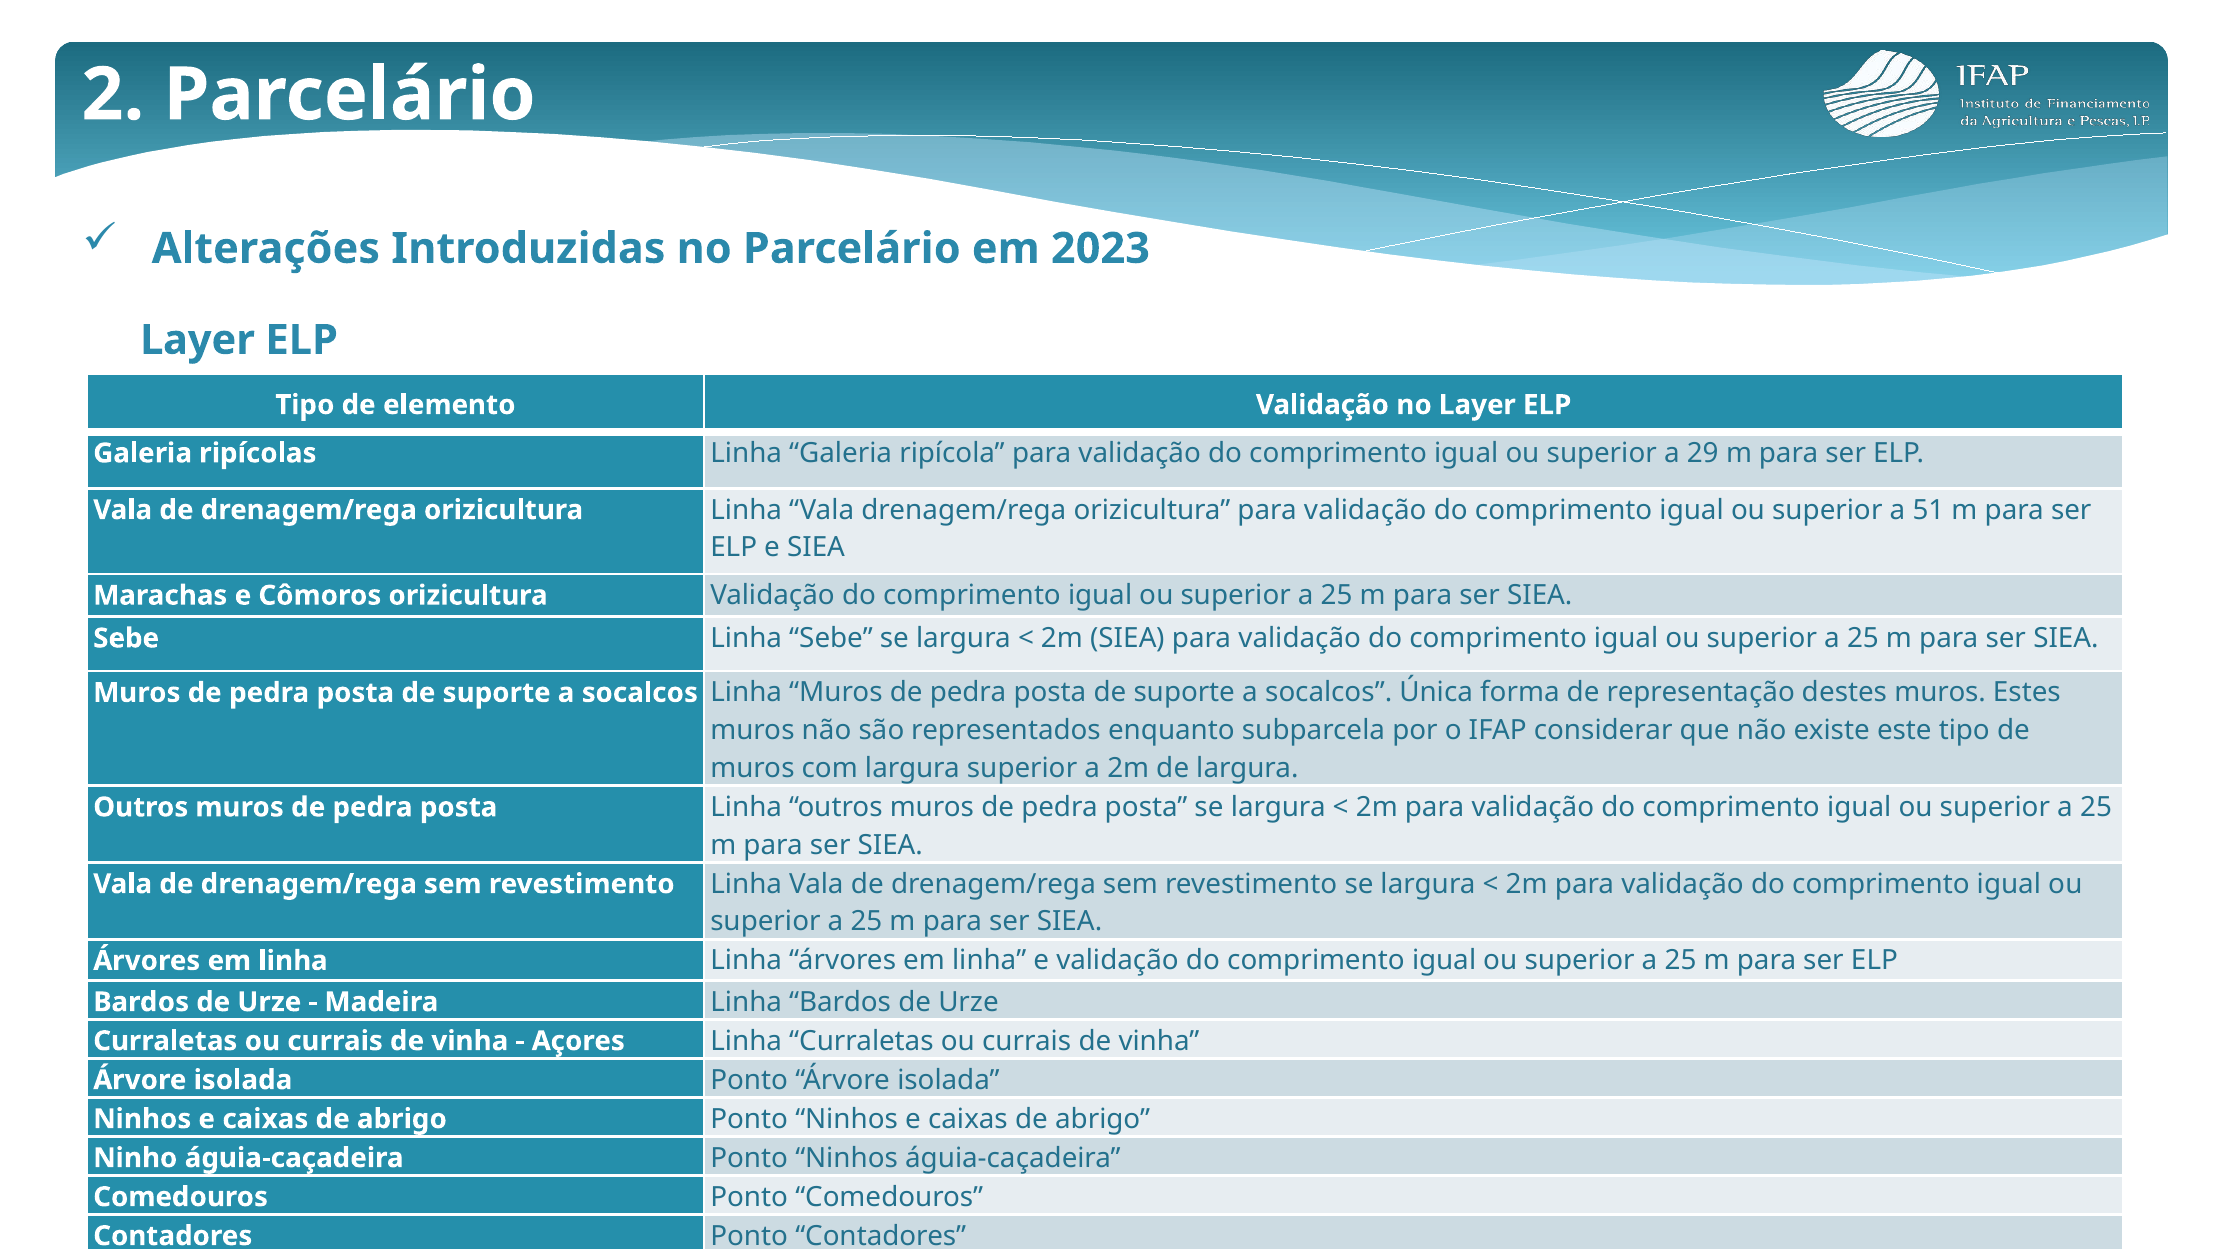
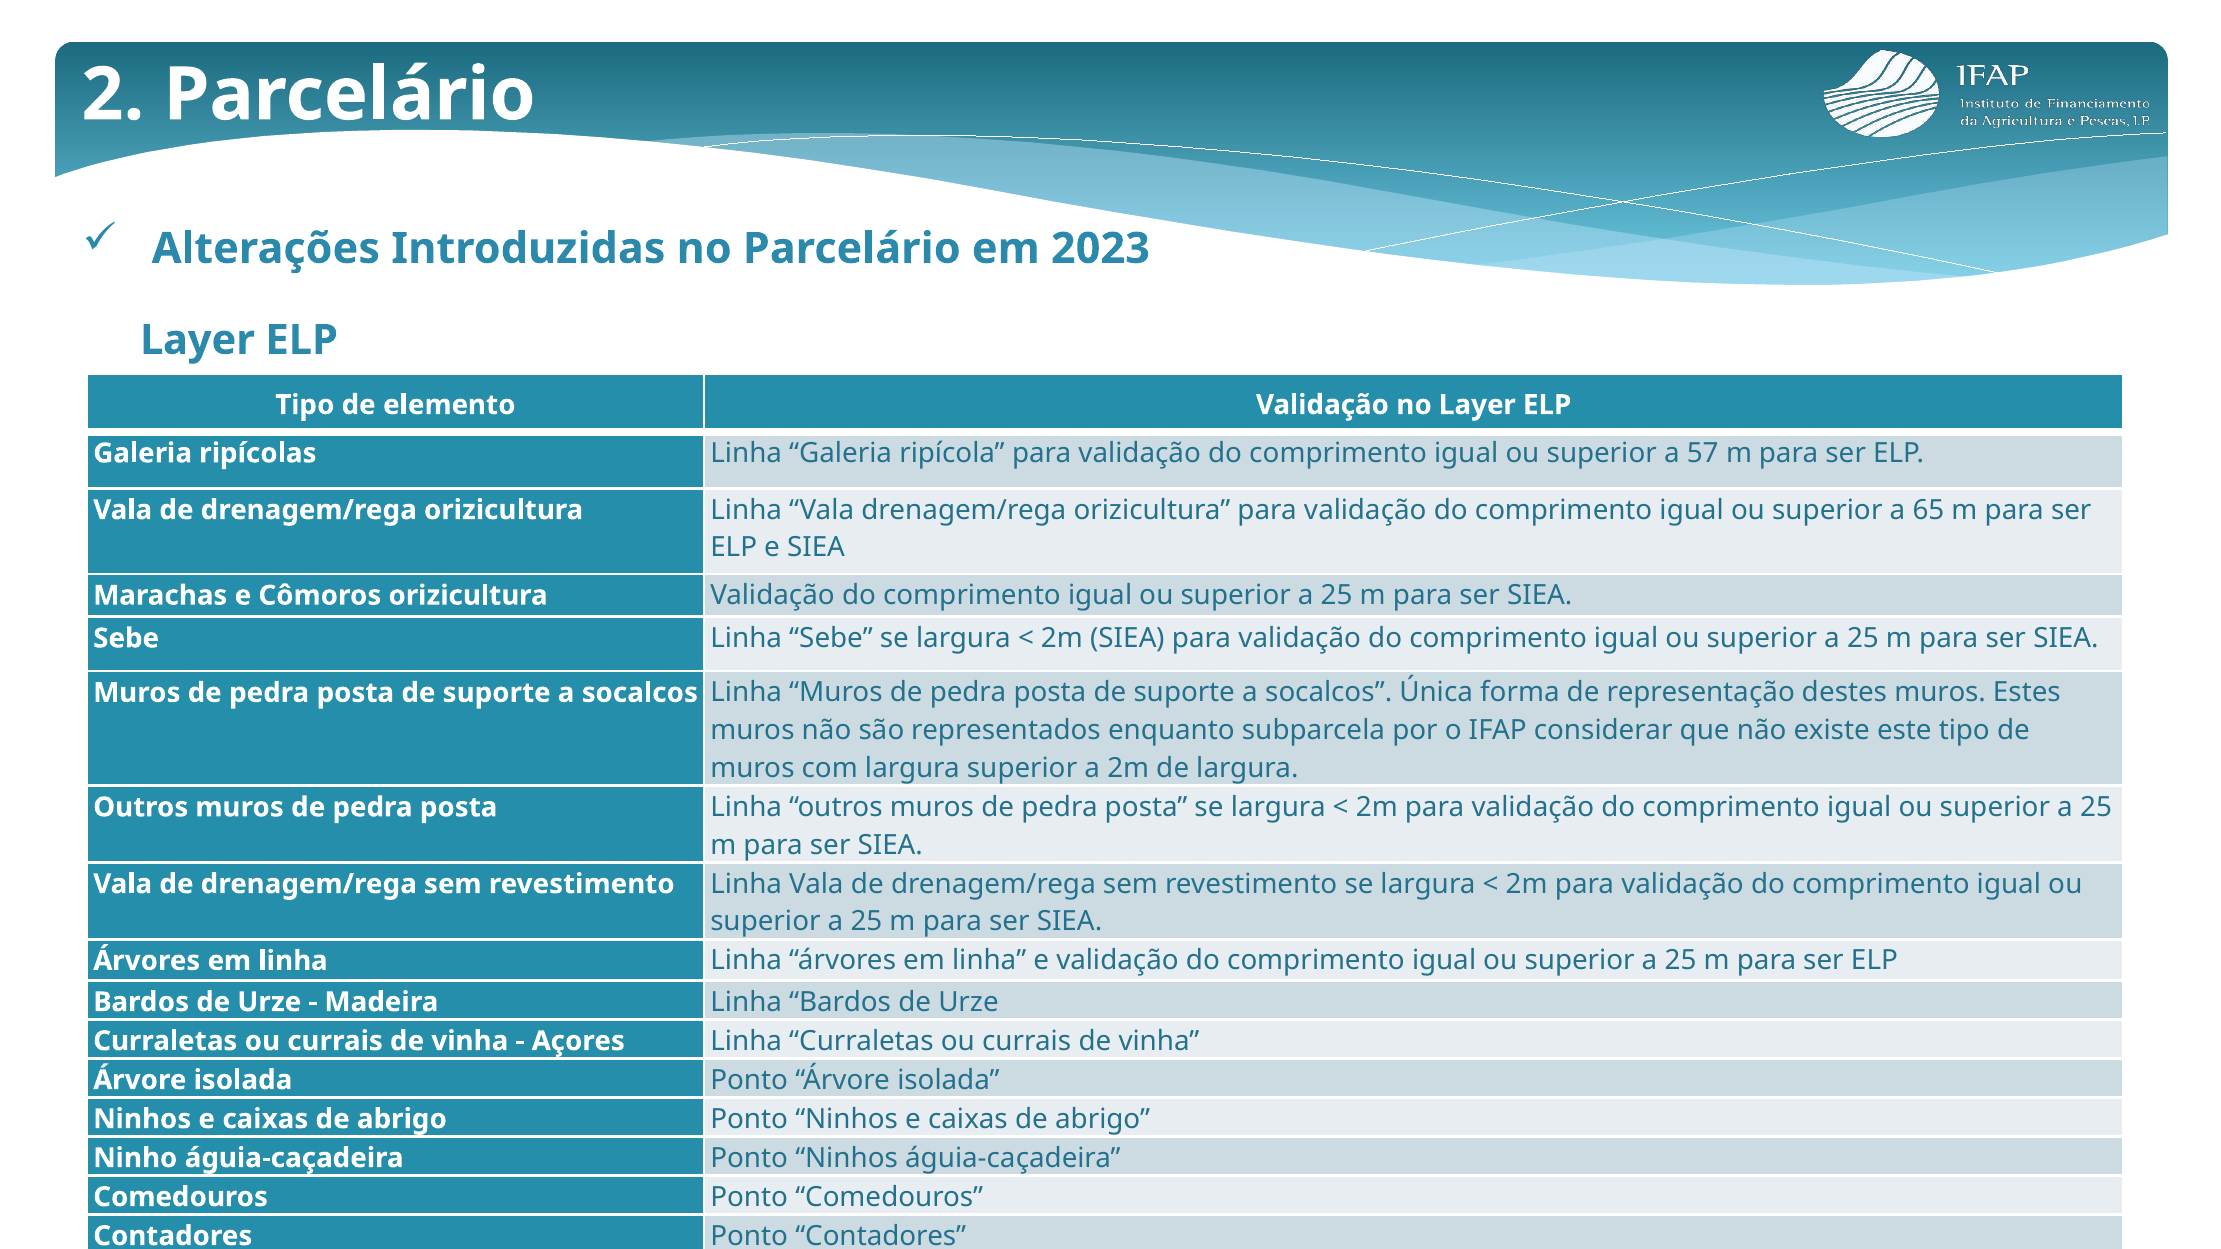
29: 29 -> 57 (1703, 453)
51: 51 -> 65 (1928, 510)
